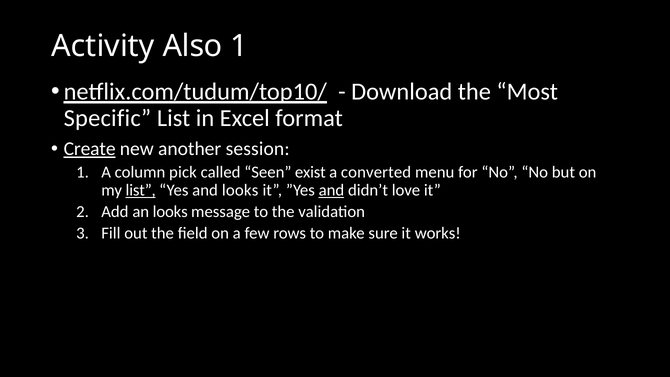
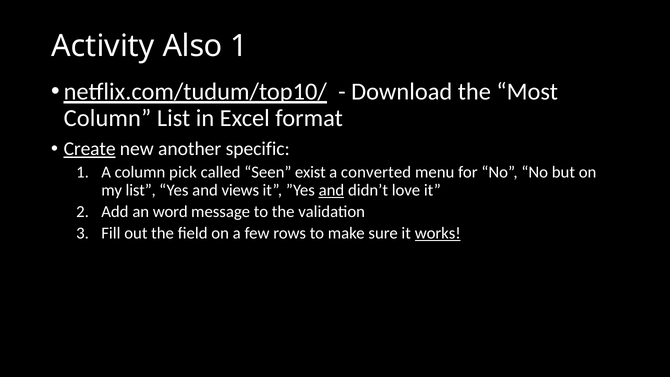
Specific: Specific -> Column (107, 118)
session: session -> specific (258, 149)
list underline: present -> none (141, 190)
and looks: looks -> views (240, 190)
an looks: looks -> word (170, 212)
works underline: none -> present (438, 233)
